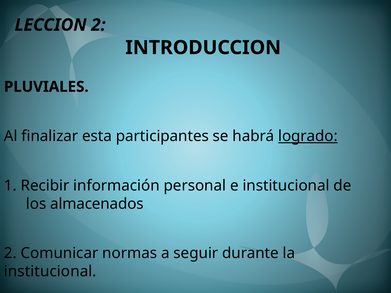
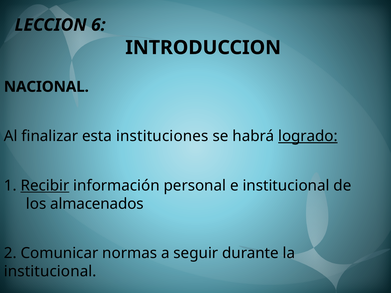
LECCION 2: 2 -> 6 (98, 25)
PLUVIALES: PLUVIALES -> NACIONAL (46, 87)
participantes: participantes -> instituciones (162, 136)
Recibir underline: none -> present (45, 186)
